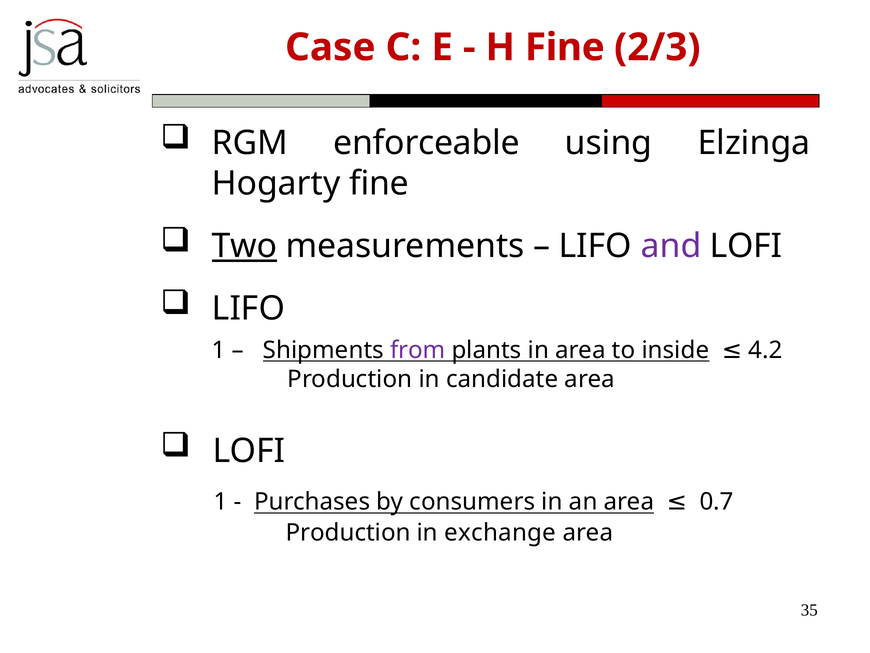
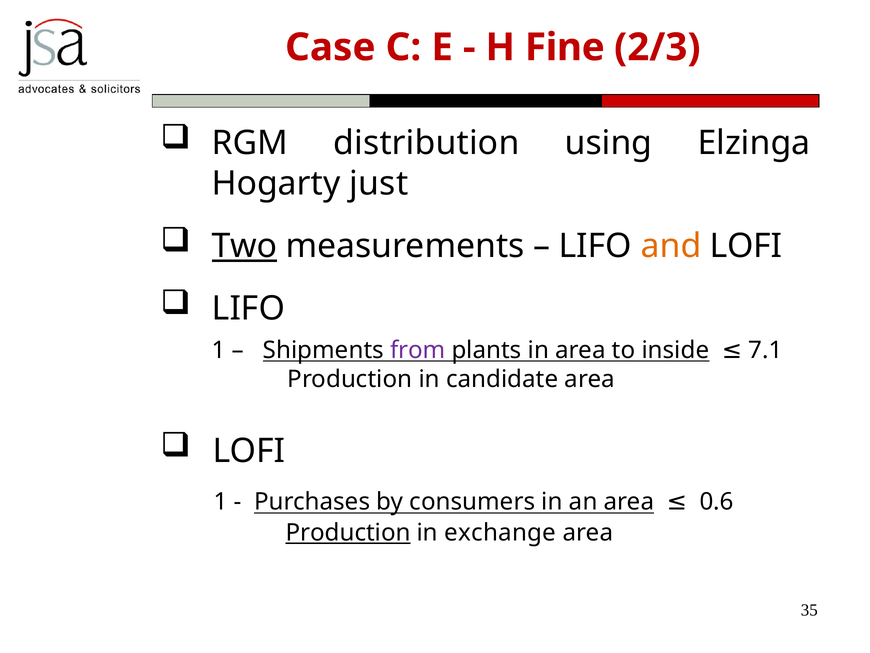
enforceable: enforceable -> distribution (426, 143)
Hogarty fine: fine -> just (379, 184)
and colour: purple -> orange (671, 246)
4.2: 4.2 -> 7.1 (766, 350)
0.7: 0.7 -> 0.6 (717, 502)
Production underline: none -> present (348, 533)
